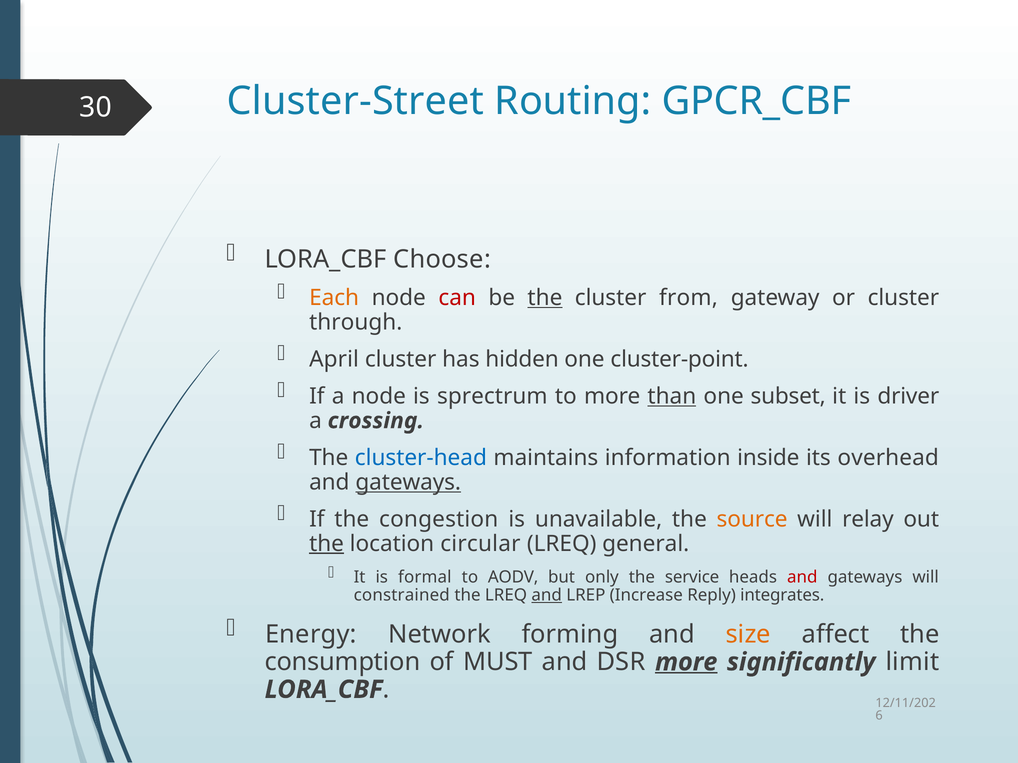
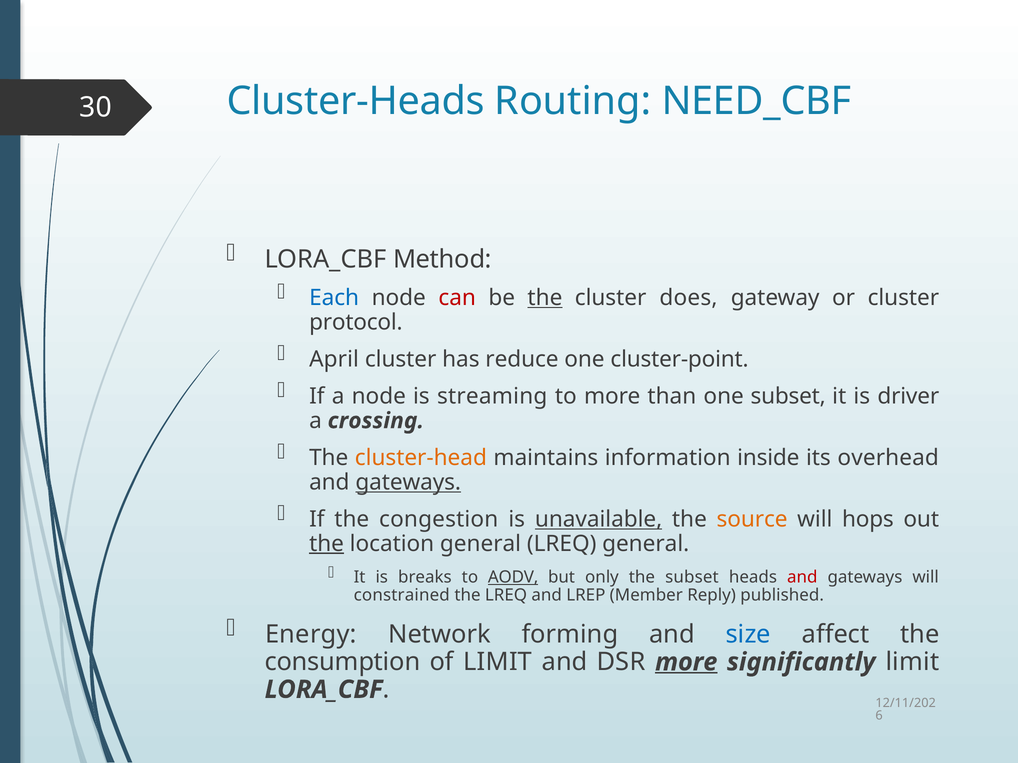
Cluster-Street: Cluster-Street -> Cluster-Heads (356, 101)
GPCR_CBF: GPCR_CBF -> NEED_CBF (756, 101)
Choose: Choose -> Method (442, 260)
Each colour: orange -> blue (334, 298)
from: from -> does (688, 298)
through: through -> protocol (356, 322)
hidden: hidden -> reduce (522, 360)
sprectrum: sprectrum -> streaming (492, 397)
than underline: present -> none (672, 397)
cluster-head colour: blue -> orange (421, 458)
unavailable underline: none -> present (599, 520)
relay: relay -> hops (868, 520)
location circular: circular -> general (481, 544)
formal: formal -> breaks (425, 577)
AODV underline: none -> present (513, 577)
the service: service -> subset (692, 577)
and underline: present -> none (547, 596)
Increase: Increase -> Member (646, 596)
integrates: integrates -> published (782, 596)
size colour: orange -> blue (748, 635)
of MUST: MUST -> LIMIT (498, 662)
